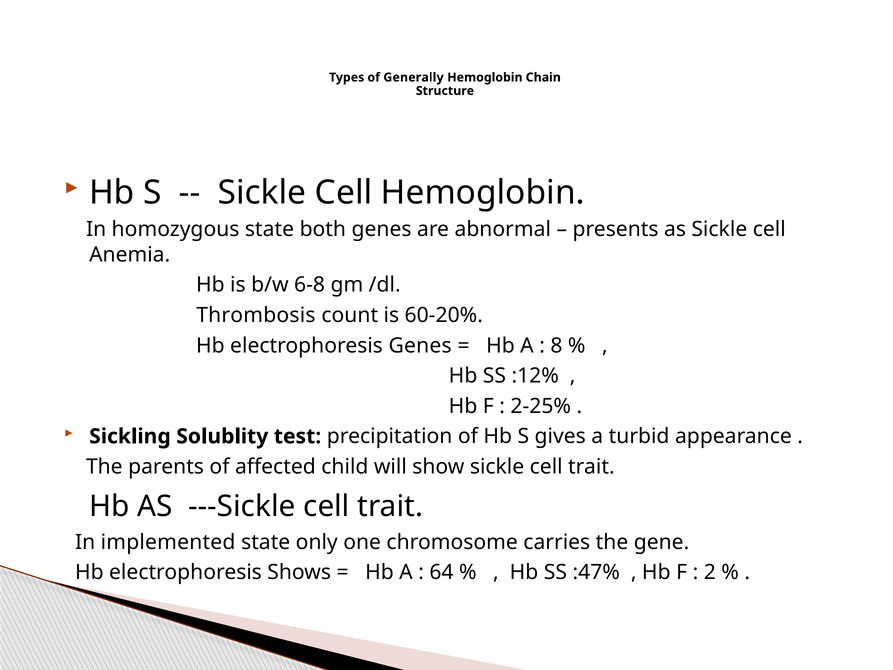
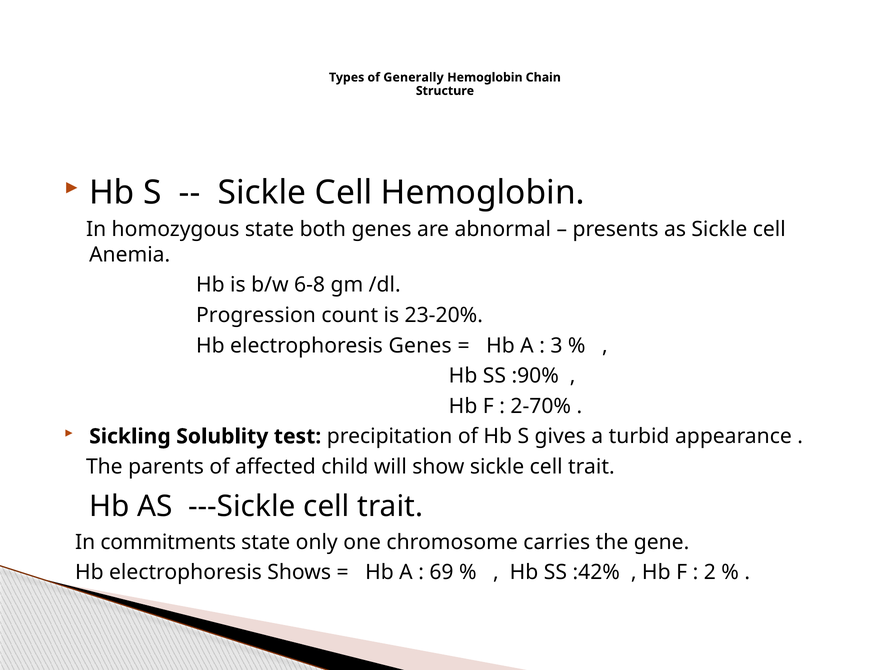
Thrombosis: Thrombosis -> Progression (256, 315)
60-20%: 60-20% -> 23-20% (444, 315)
8: 8 -> 3 (556, 345)
:12%: :12% -> :90% (535, 376)
2-25%: 2-25% -> 2-70% (541, 406)
implemented: implemented -> commitments (168, 542)
64: 64 -> 69 (441, 572)
:47%: :47% -> :42% (596, 572)
